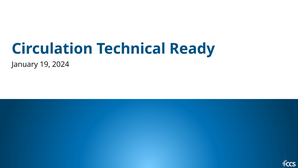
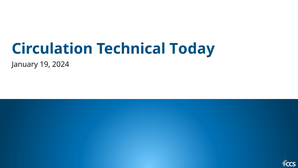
Ready: Ready -> Today (192, 49)
